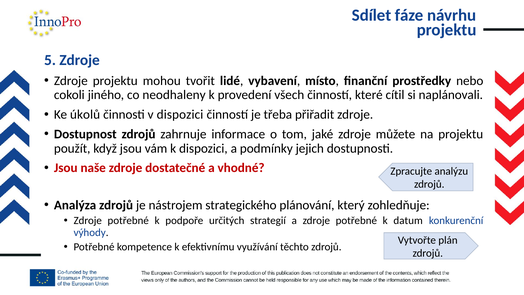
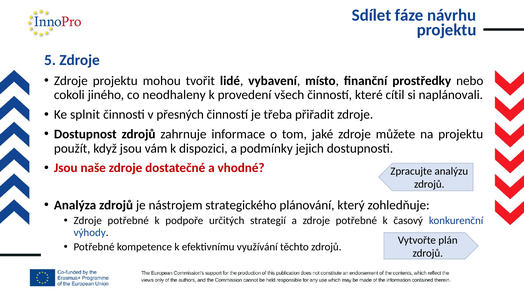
úkolů: úkolů -> splnit (85, 114)
v dispozici: dispozici -> přesných (180, 114)
datum: datum -> časový (408, 221)
